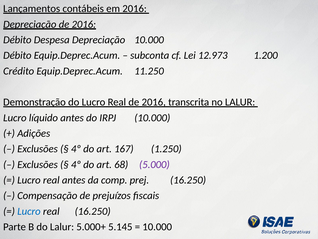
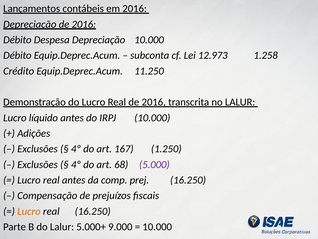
1.200: 1.200 -> 1.258 (266, 55)
Lucro colour: blue -> orange (29, 211)
5.145: 5.145 -> 9.000 (120, 226)
